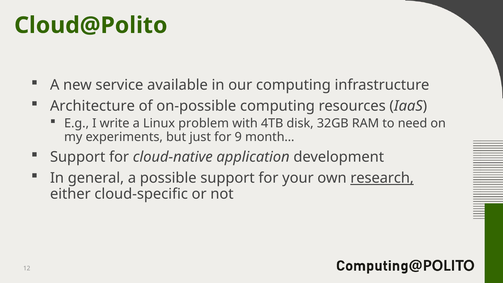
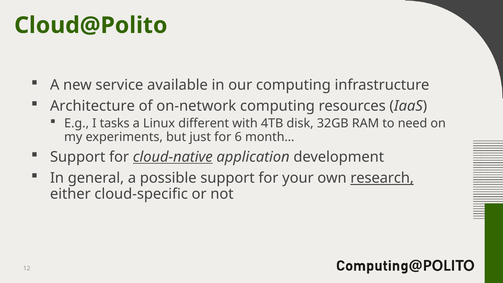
on-possible: on-possible -> on-network (196, 106)
write: write -> tasks (115, 123)
problem: problem -> different (204, 123)
9: 9 -> 6 (238, 137)
cloud-native underline: none -> present (173, 157)
